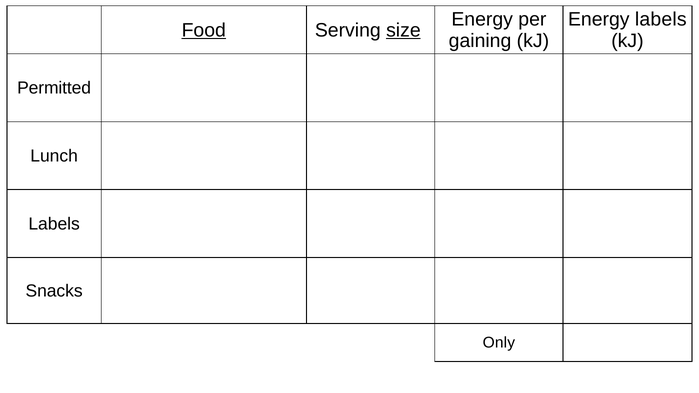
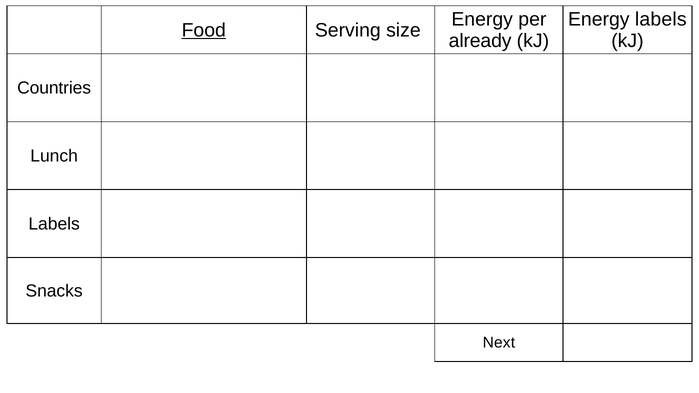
size underline: present -> none (403, 30)
gaining: gaining -> already (480, 41)
Permitted: Permitted -> Countries (54, 88)
Only: Only -> Next (499, 343)
